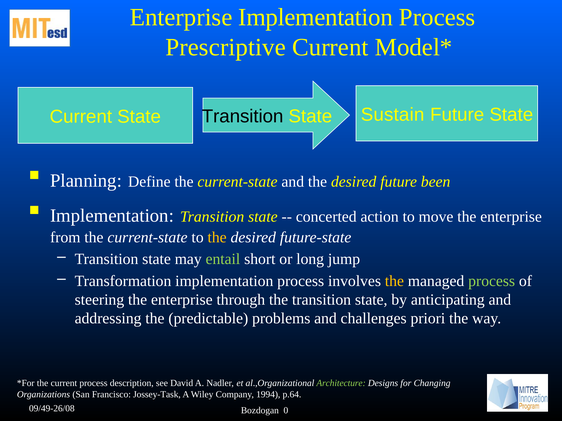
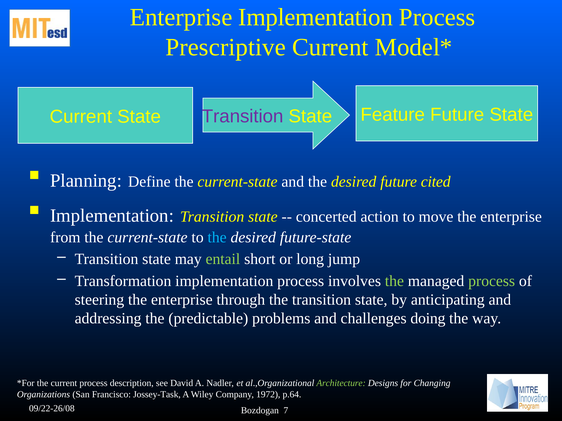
Transition colour: black -> purple (243, 117)
Sustain: Sustain -> Feature (393, 115)
been: been -> cited (436, 182)
the colour: yellow -> light blue (217, 237)
the colour: yellow -> light green (394, 281)
priori: priori -> doing (428, 319)
1994: 1994 -> 1972 (268, 395)
09/49-26/08: 09/49-26/08 -> 09/22-26/08 (52, 409)
0: 0 -> 7 (286, 411)
